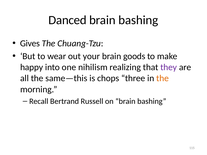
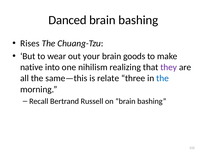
Gives: Gives -> Rises (30, 43)
happy: happy -> native (32, 67)
chops: chops -> relate (108, 78)
the colour: orange -> blue (163, 78)
